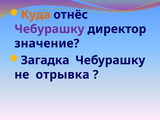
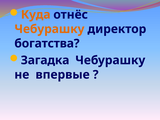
Чебурашку colour: purple -> orange (49, 29)
значение: значение -> богатства (47, 43)
отрывка: отрывка -> впервые (63, 75)
